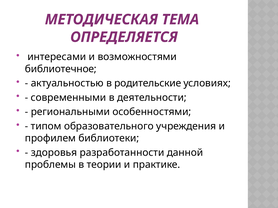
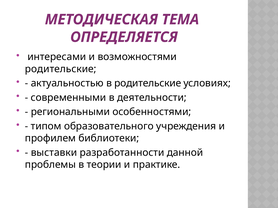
библиотечное: библиотечное -> родительские (61, 69)
здоровья: здоровья -> выставки (54, 153)
